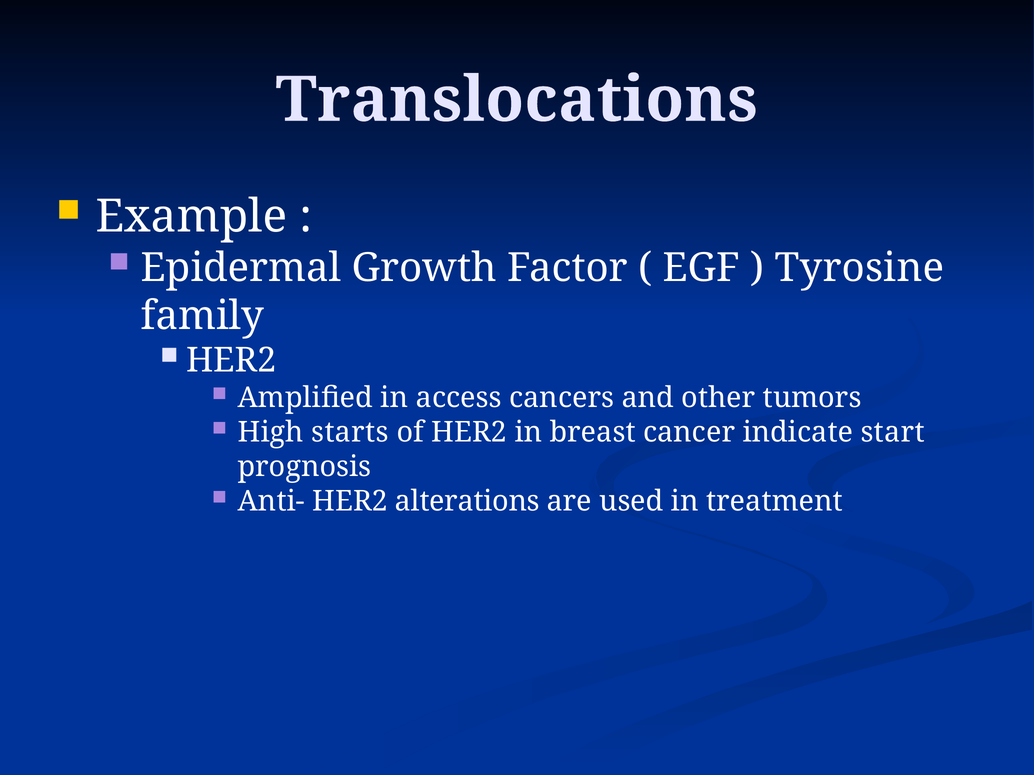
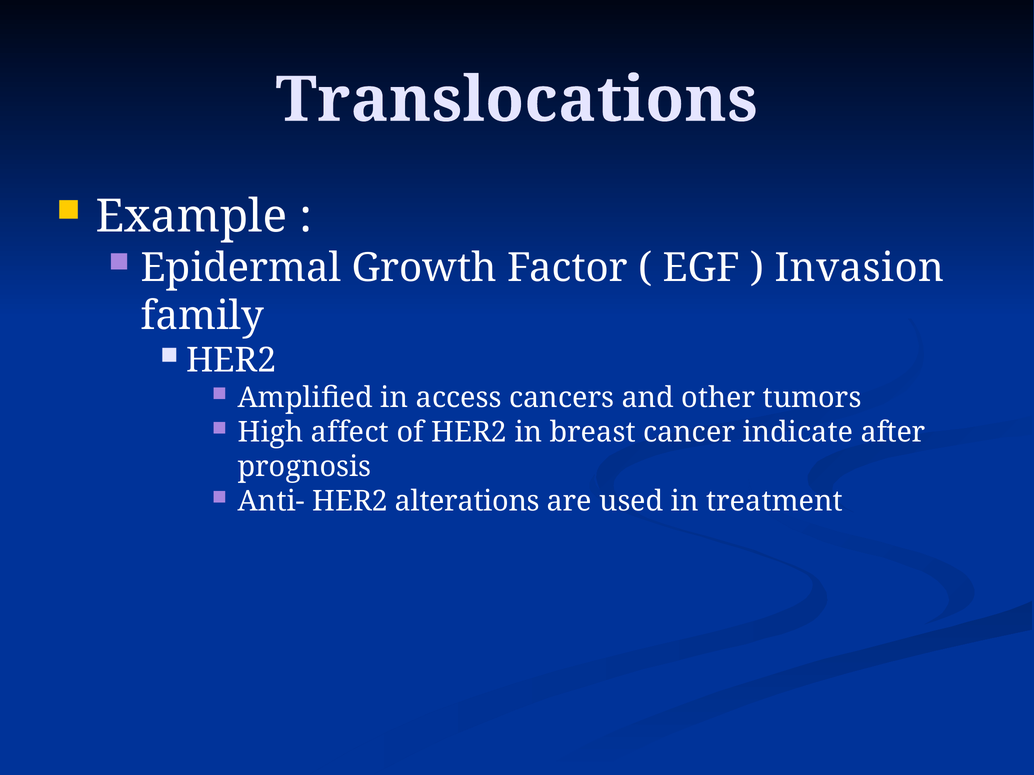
Tyrosine: Tyrosine -> Invasion (859, 268)
starts: starts -> affect (350, 433)
start: start -> after (893, 433)
